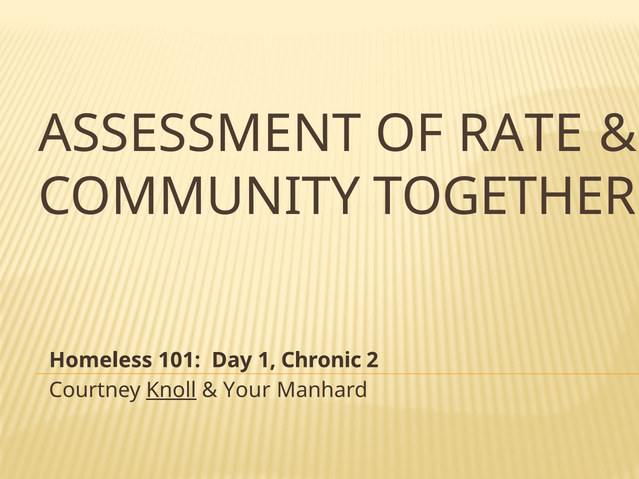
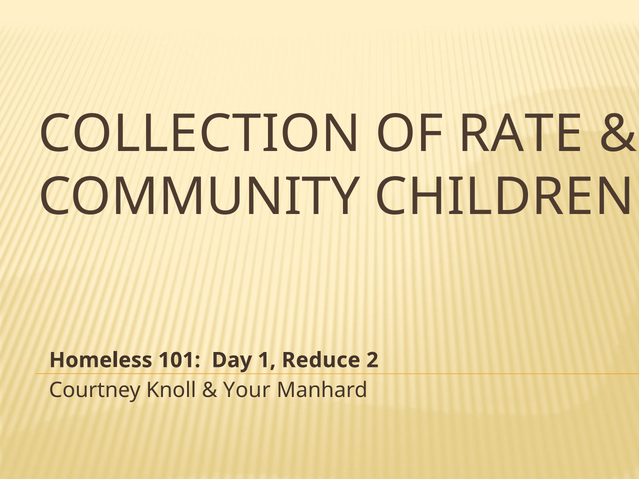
ASSESSMENT: ASSESSMENT -> COLLECTION (200, 134)
TOGETHER: TOGETHER -> CHILDREN (504, 197)
Chronic: Chronic -> Reduce (321, 360)
Knoll underline: present -> none (171, 390)
